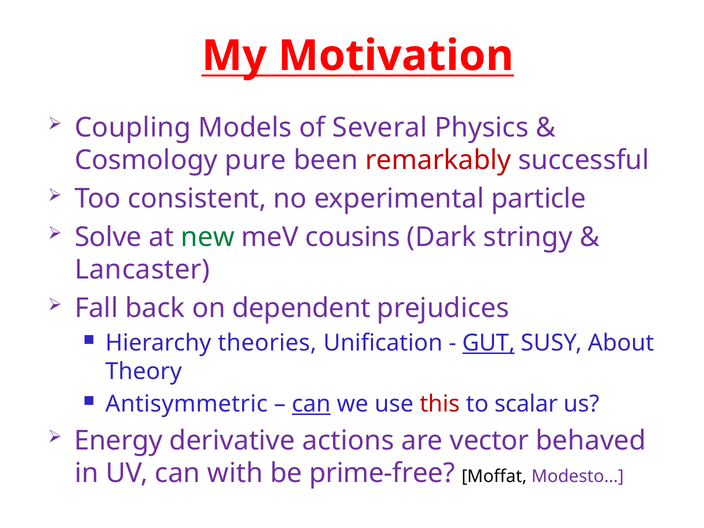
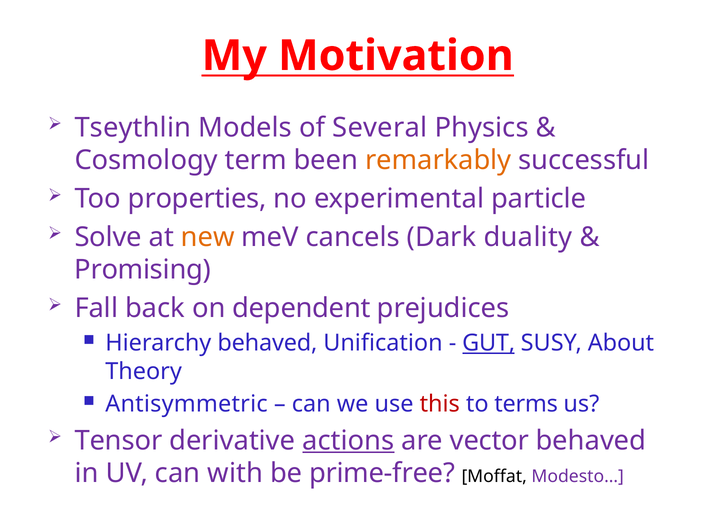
Coupling: Coupling -> Tseythlin (133, 127)
pure: pure -> term (256, 160)
remarkably colour: red -> orange (438, 160)
consistent: consistent -> properties (197, 199)
new colour: green -> orange (208, 237)
cousins: cousins -> cancels (353, 237)
stringy: stringy -> duality (528, 237)
Lancaster: Lancaster -> Promising (143, 270)
Hierarchy theories: theories -> behaved (267, 343)
can underline: present -> none (311, 404)
scalar: scalar -> terms (526, 404)
Energy: Energy -> Tensor (118, 440)
actions underline: none -> present (348, 440)
